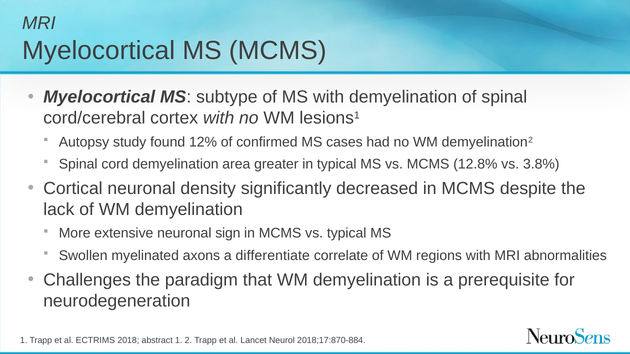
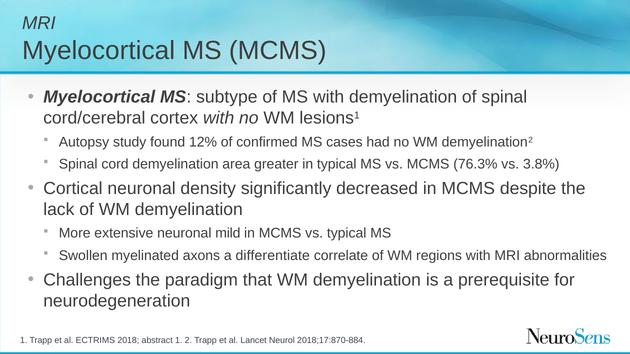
12.8%: 12.8% -> 76.3% (475, 164)
sign: sign -> mild (228, 234)
